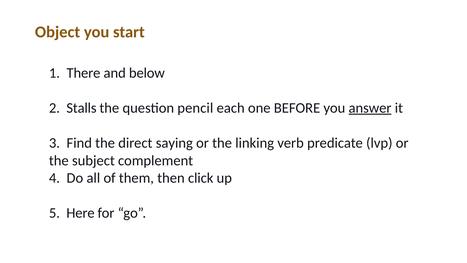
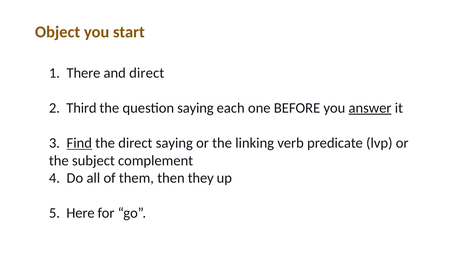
and below: below -> direct (147, 73)
Stalls: Stalls -> Third (81, 108)
question pencil: pencil -> saying (195, 108)
Find underline: none -> present (79, 143)
click: click -> they (201, 178)
